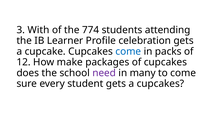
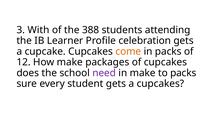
774: 774 -> 388 (91, 30)
come colour: blue -> orange (128, 51)
in many: many -> make (143, 73)
to come: come -> packs (183, 73)
